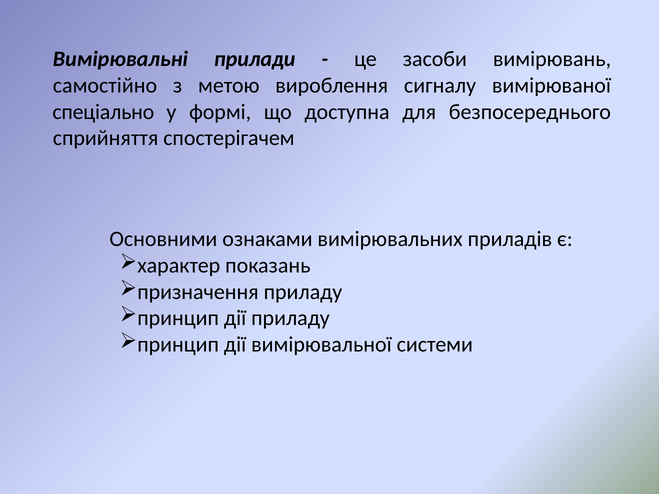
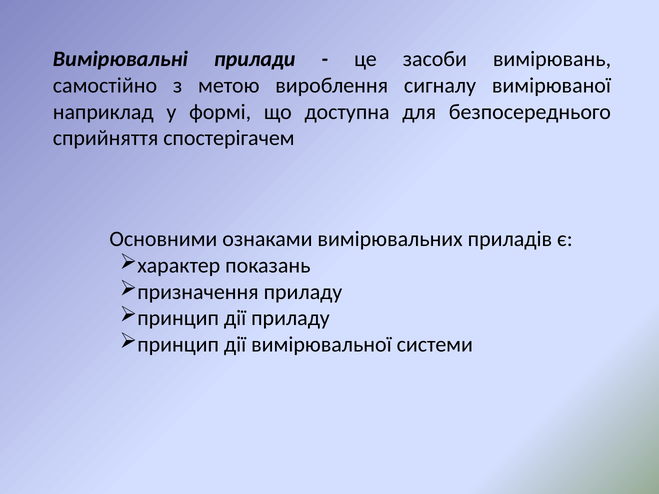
спеціально: спеціально -> наприклад (103, 112)
